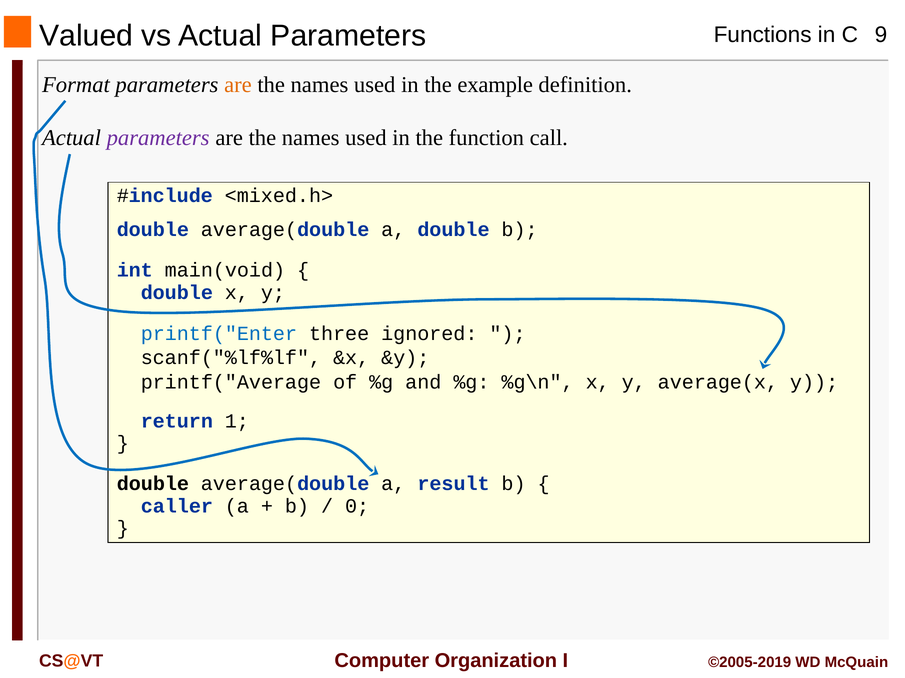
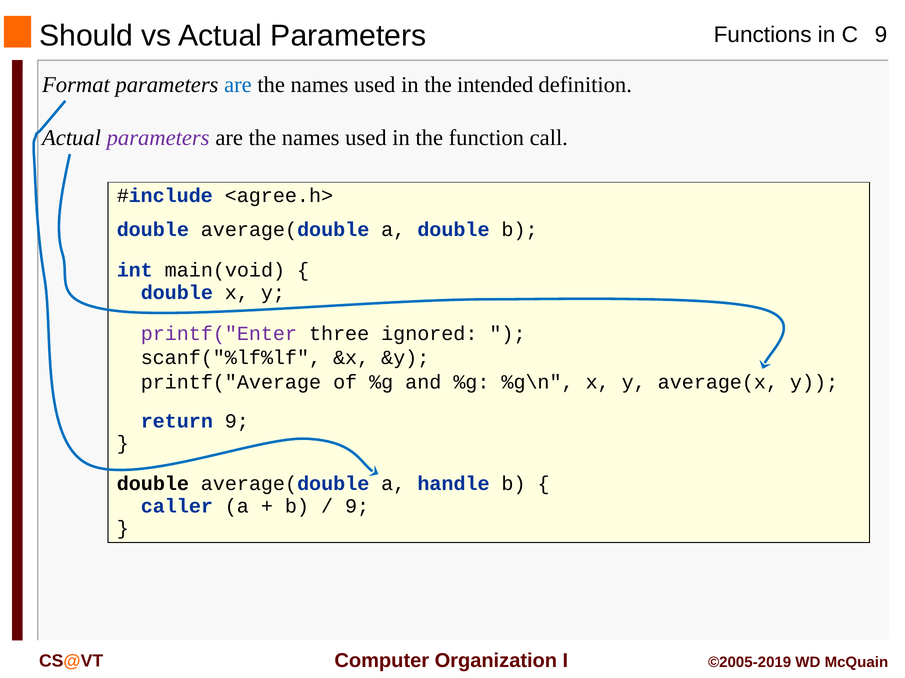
Valued: Valued -> Should (86, 36)
are colour: orange -> blue (238, 85)
example: example -> intended (495, 85)
<mixed.h>: <mixed.h> -> <agree.h> (279, 196)
printf("Enter colour: blue -> purple (219, 334)
return 1: 1 -> 9 (237, 422)
result: result -> handle (454, 484)
0: 0 -> 9 (357, 507)
